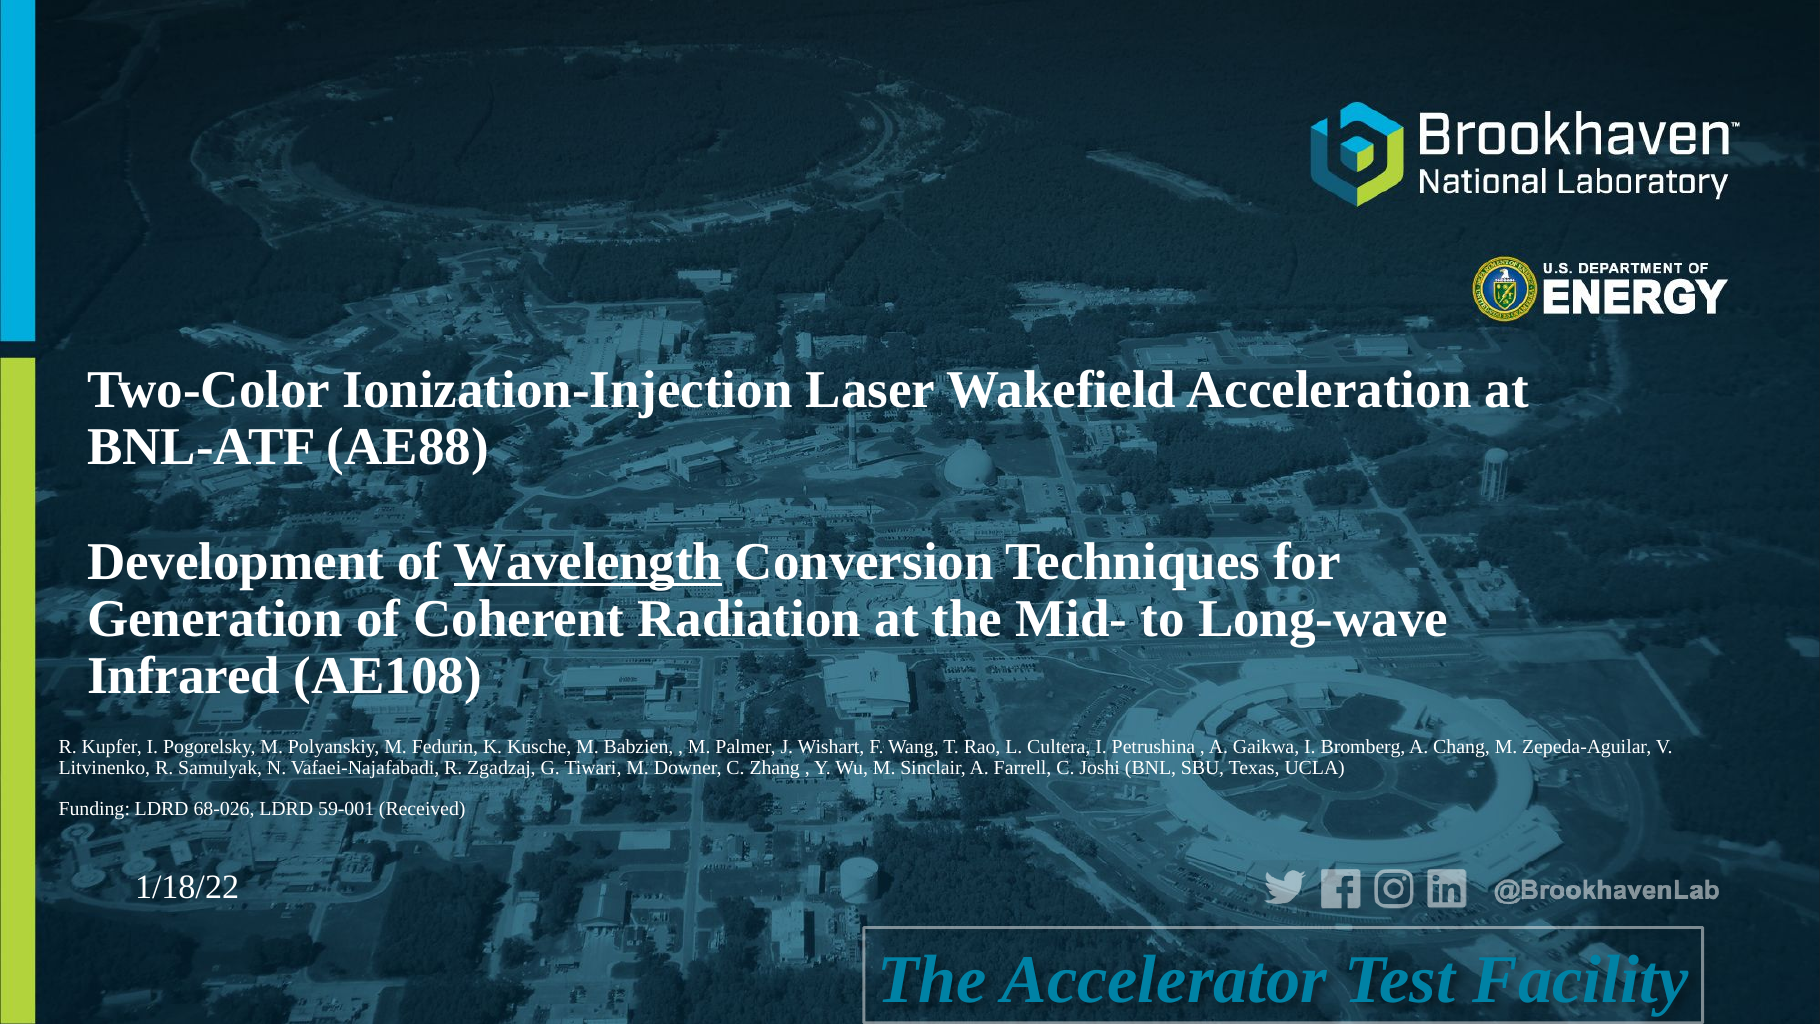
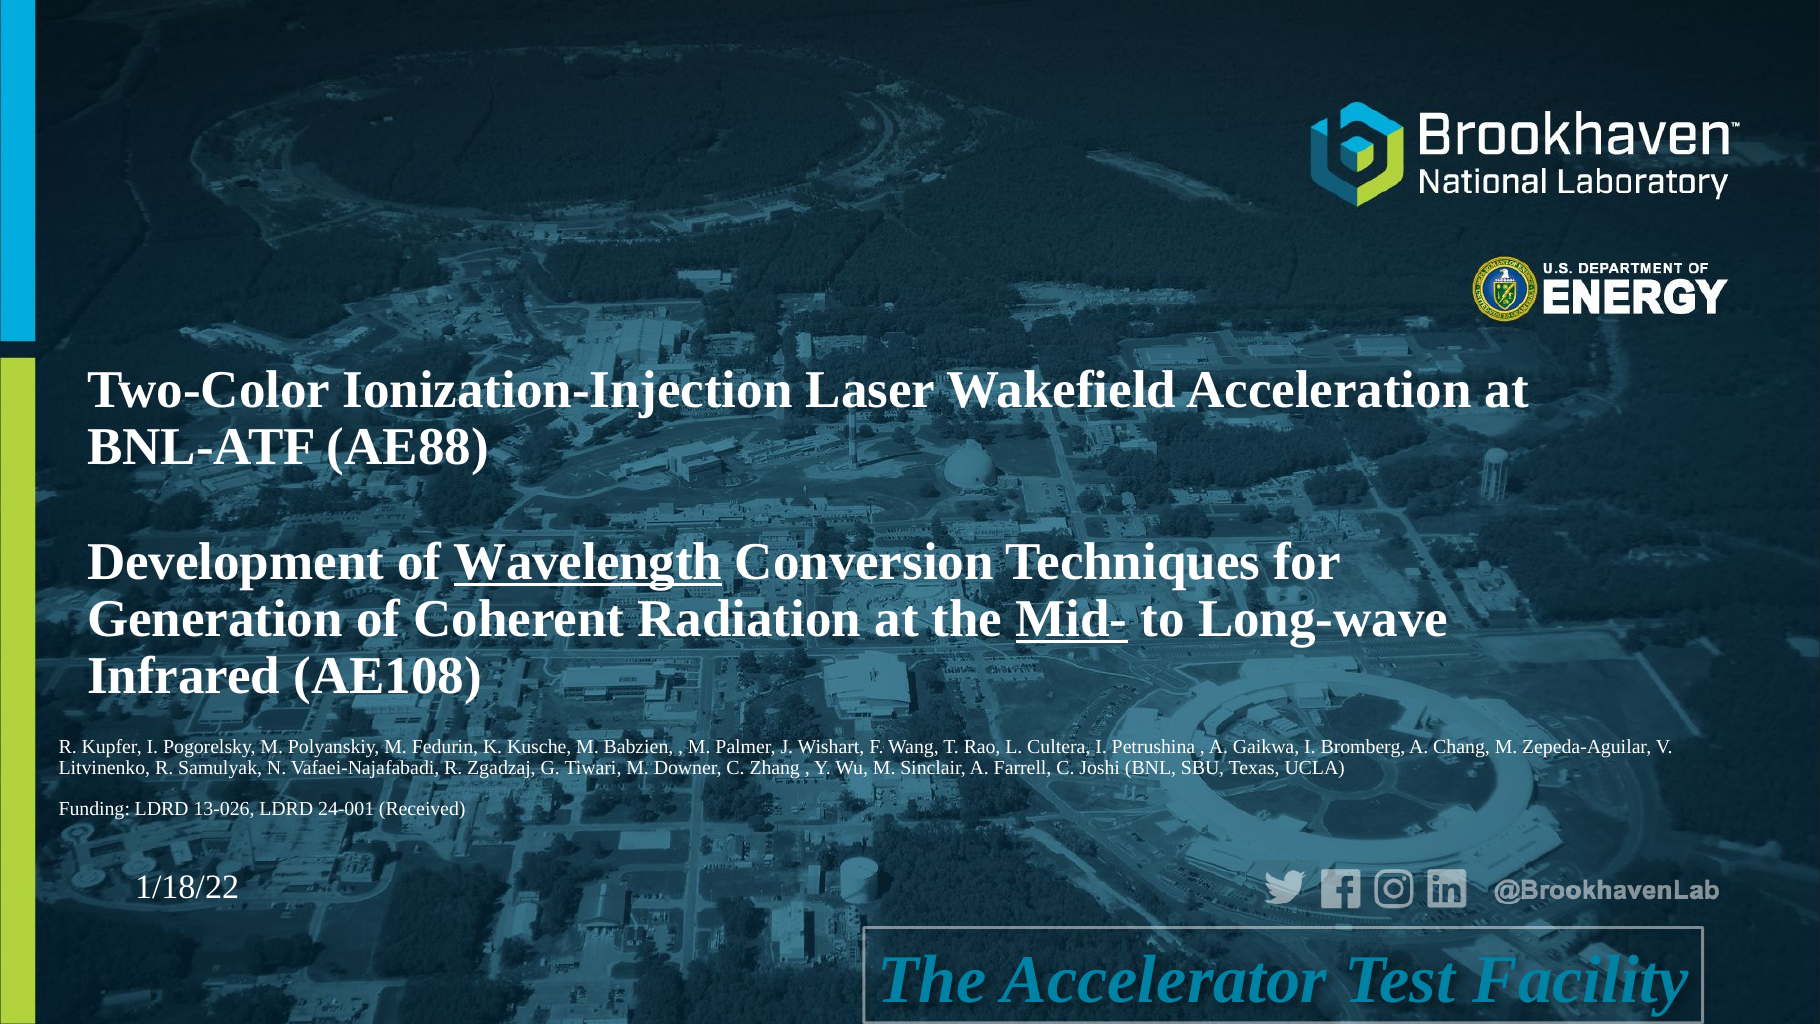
Mid- underline: none -> present (1072, 619)
68-026: 68-026 -> 13-026 (224, 809)
59-001: 59-001 -> 24-001 (346, 809)
